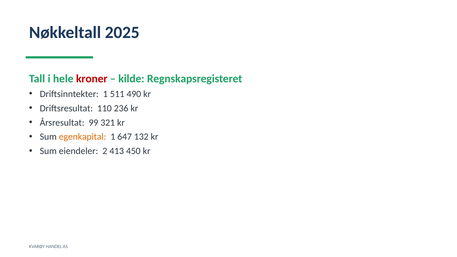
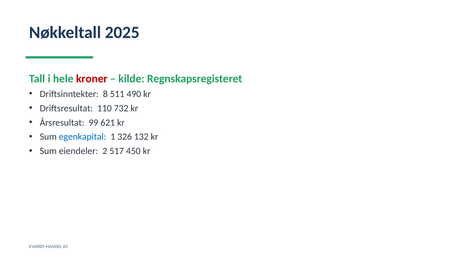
Driftsinntekter 1: 1 -> 8 (105, 94)
236: 236 -> 732 (121, 108)
321: 321 -> 621 (108, 123)
egenkapital colour: orange -> blue (83, 137)
647: 647 -> 326 (125, 137)
413: 413 -> 517 (117, 151)
